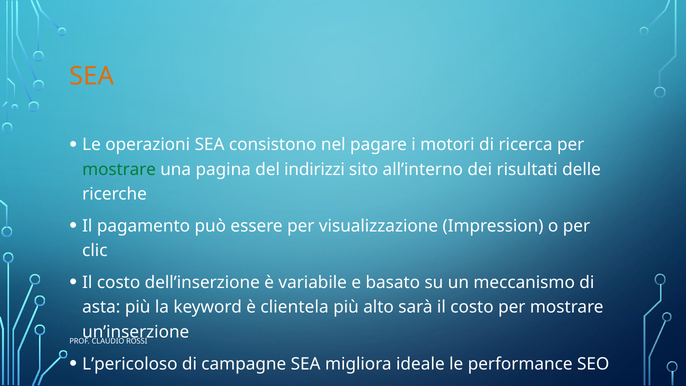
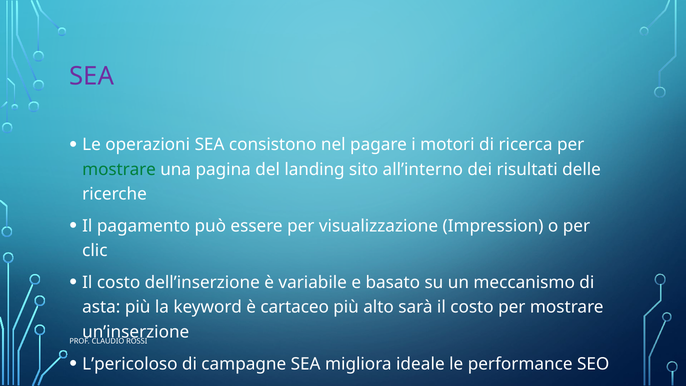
SEA colour: orange -> purple (92, 76)
indirizzi: indirizzi -> landing (315, 169)
clientela: clientela -> cartaceo (295, 307)
